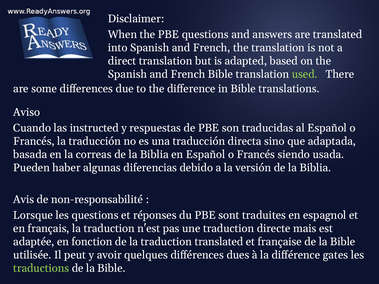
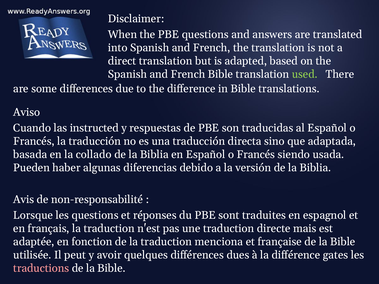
correas: correas -> collado (94, 155)
traduction translated: translated -> menciona (219, 242)
traductions colour: light green -> pink (41, 268)
